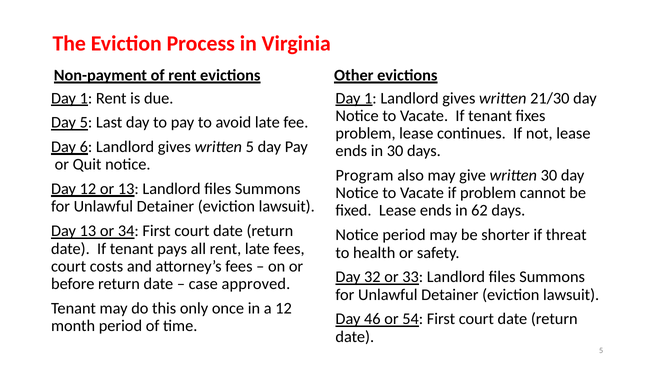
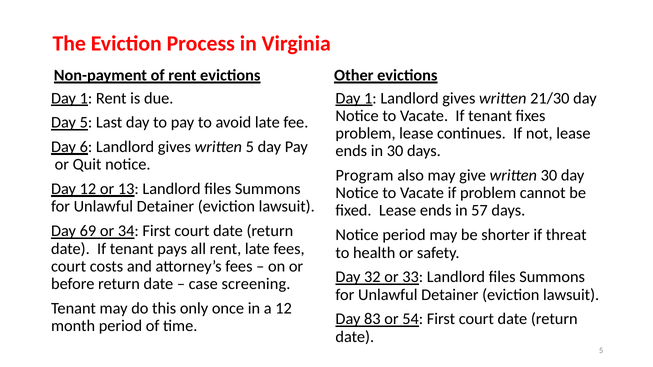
62: 62 -> 57 (479, 211)
Day 13: 13 -> 69 (88, 231)
approved: approved -> screening (256, 284)
46: 46 -> 83 (372, 319)
